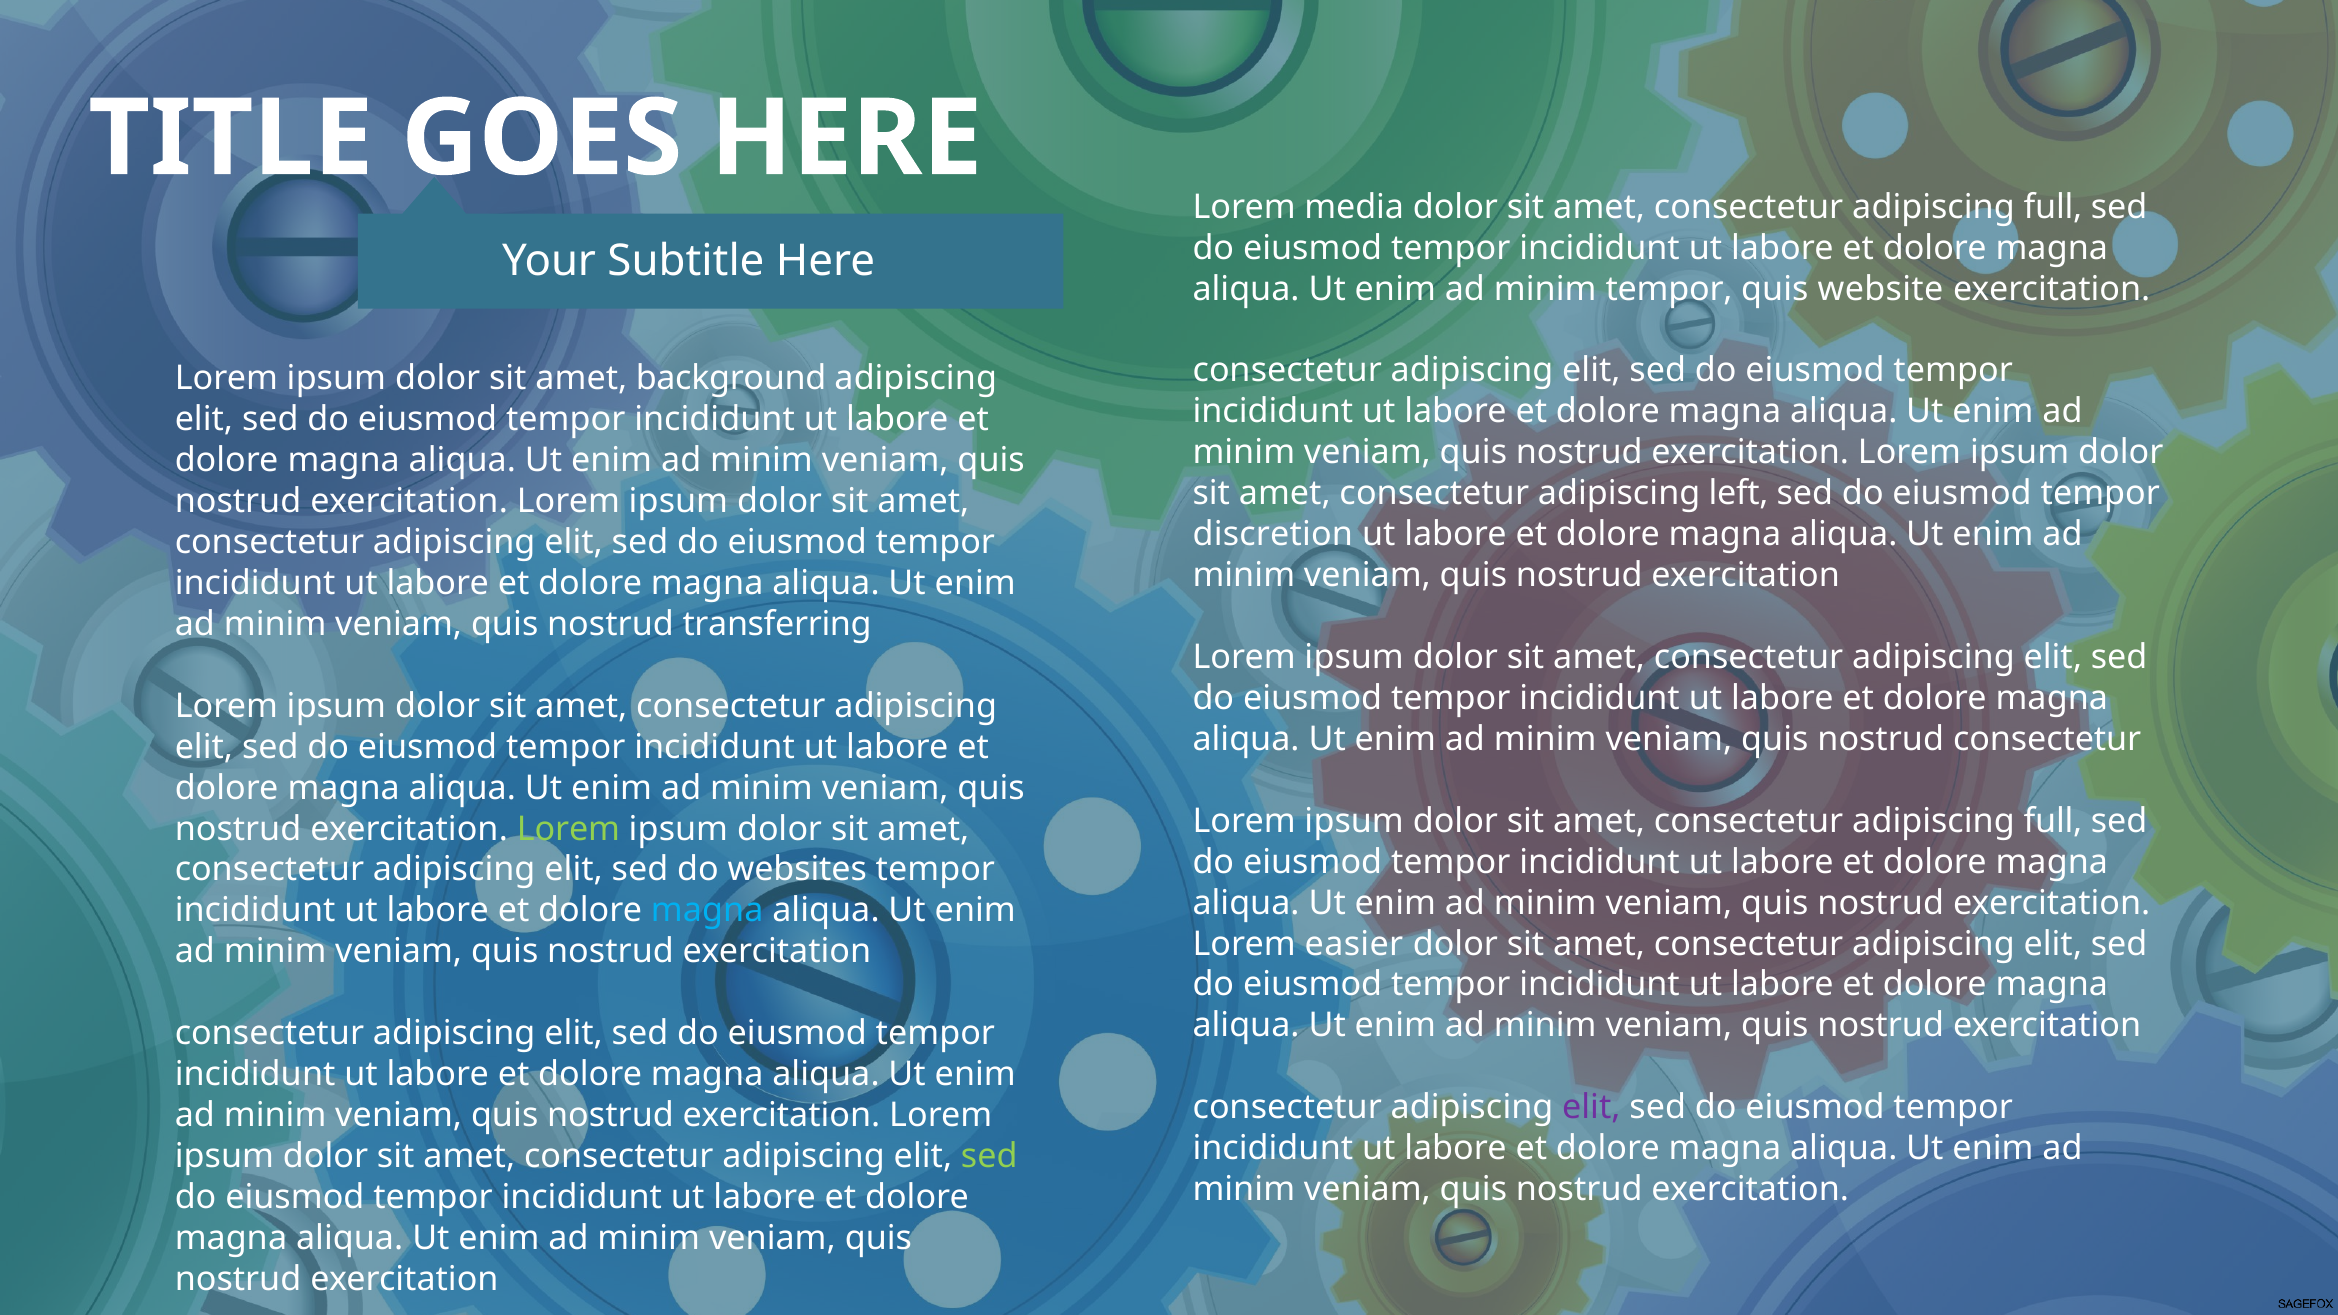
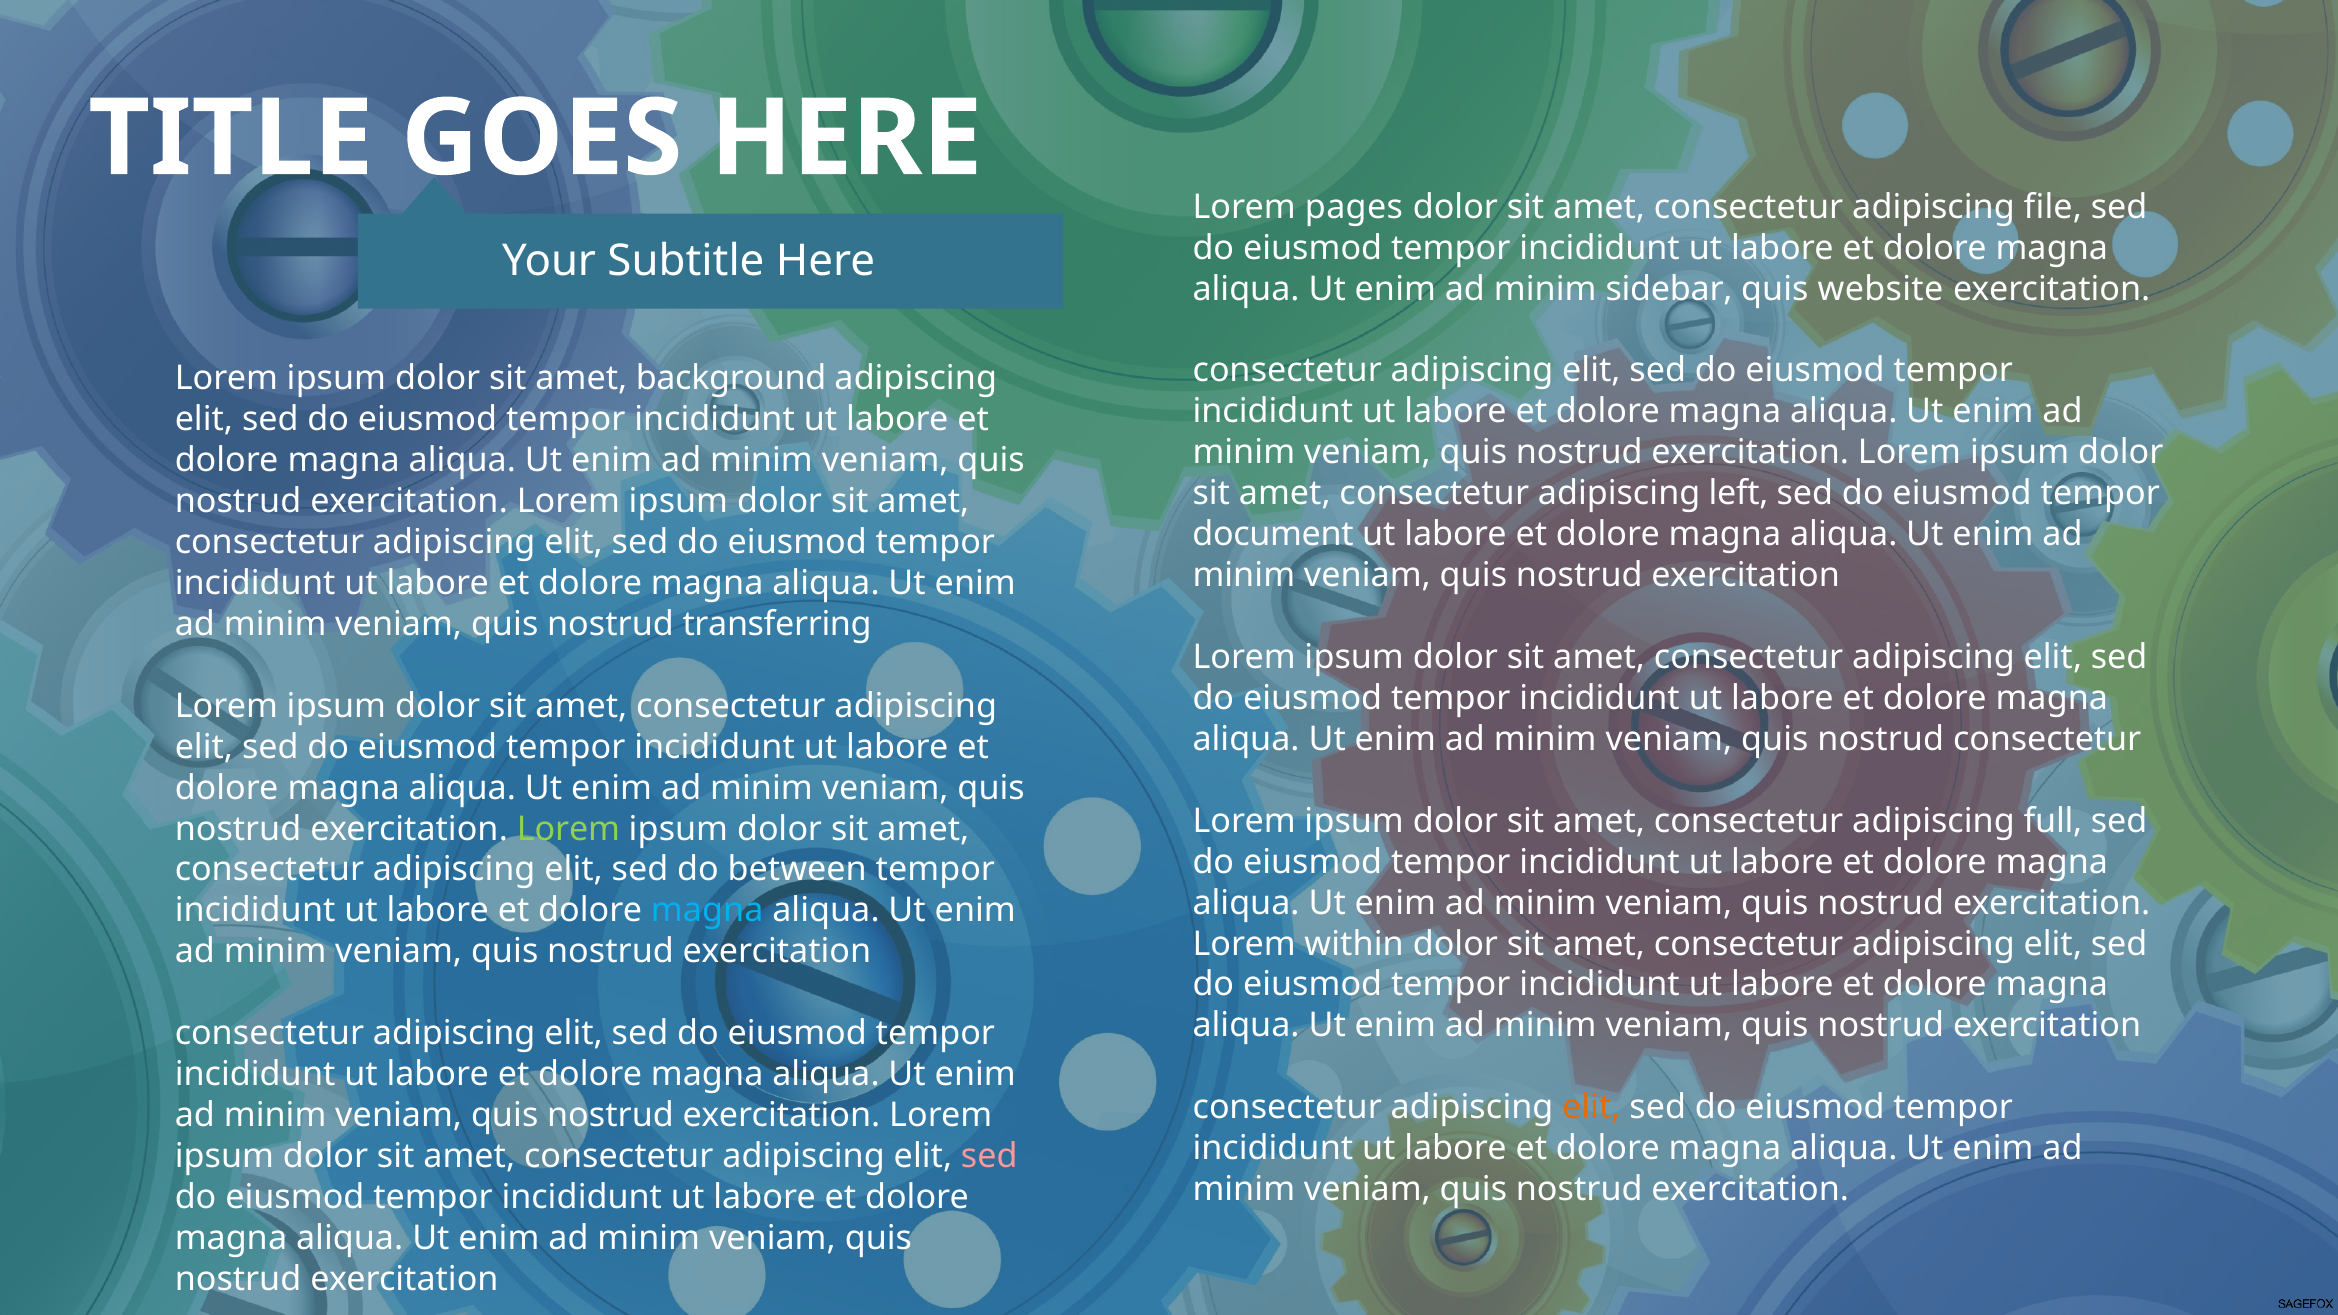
media: media -> pages (1354, 207)
full: full -> file (2053, 207)
minim tempor: tempor -> sidebar (1669, 289)
discretion: discretion -> document (1273, 534)
websites: websites -> between (797, 870)
easier: easier -> within (1354, 944)
elit colour: purple -> orange (1591, 1108)
sed colour: light green -> pink (989, 1156)
